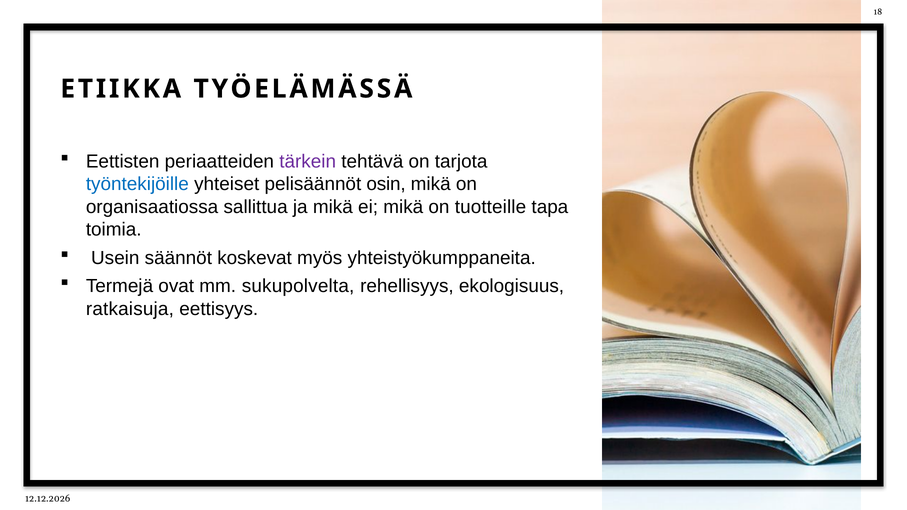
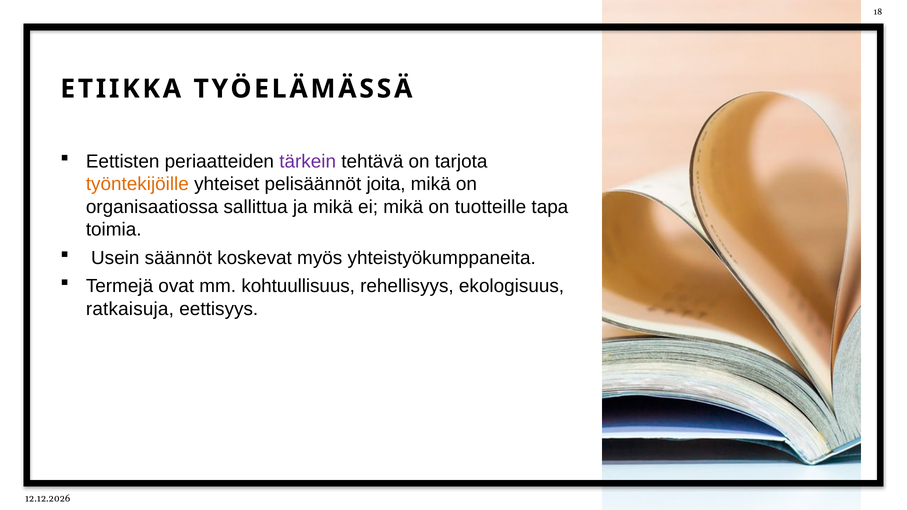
työntekijöille colour: blue -> orange (137, 184)
osin: osin -> joita (386, 184)
sukupolvelta: sukupolvelta -> kohtuullisuus (298, 286)
